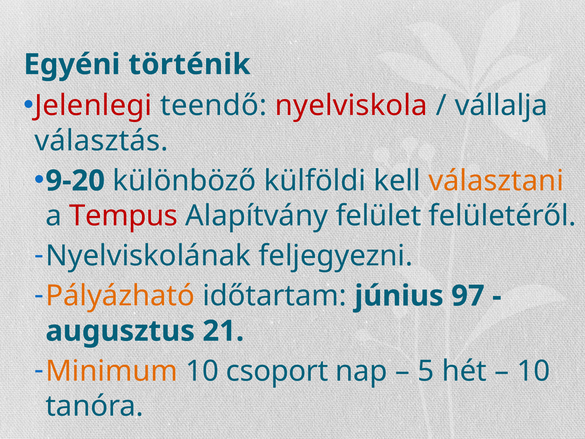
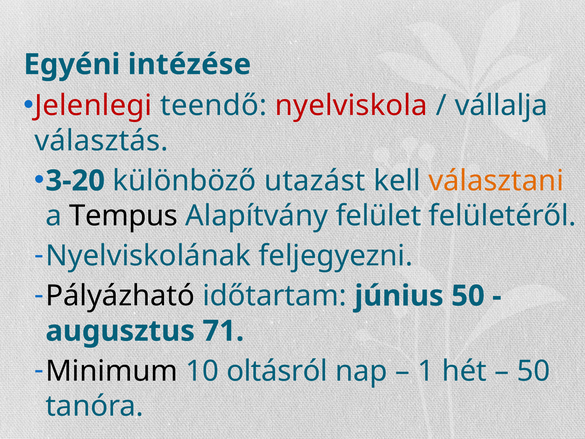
történik: történik -> intézése (189, 64)
9-20: 9-20 -> 3-20 (75, 181)
külföldi: külföldi -> utazást (315, 181)
Tempus colour: red -> black (124, 216)
Pályázható colour: orange -> black (120, 296)
június 97: 97 -> 50 (468, 296)
21: 21 -> 71 (223, 331)
Minimum colour: orange -> black (112, 371)
csoport: csoport -> oltásról (277, 371)
5: 5 -> 1 (426, 371)
10: 10 -> 50 (533, 371)
